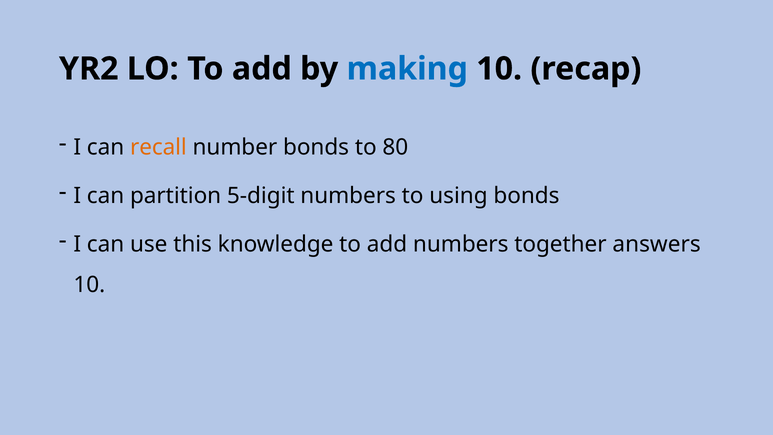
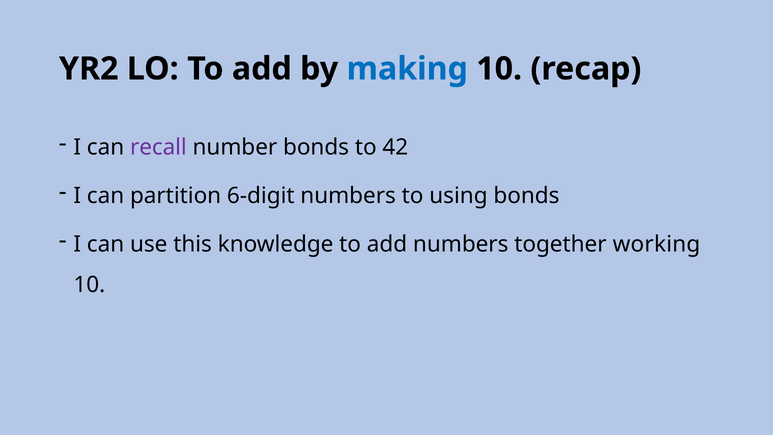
recall colour: orange -> purple (158, 147)
80: 80 -> 42 (395, 147)
5-digit: 5-digit -> 6-digit (261, 196)
answers: answers -> working (657, 244)
